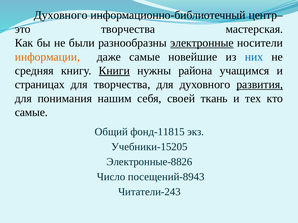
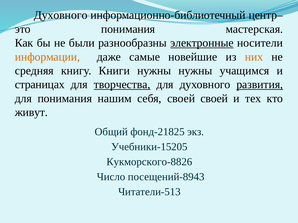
творчества: творчества -> понимания (128, 29)
них colour: blue -> orange (254, 57)
Книги underline: present -> none (114, 71)
нужны района: района -> нужны (195, 71)
творчества underline: none -> present (122, 85)
своей ткань: ткань -> своей (214, 99)
самые: самые -> живут (31, 113)
фонд-11815: фонд-11815 -> фонд-21825 (158, 132)
Электронные-8826: Электронные-8826 -> Кукморского-8826 (149, 162)
Читатели-243: Читатели-243 -> Читатели-513 (149, 192)
